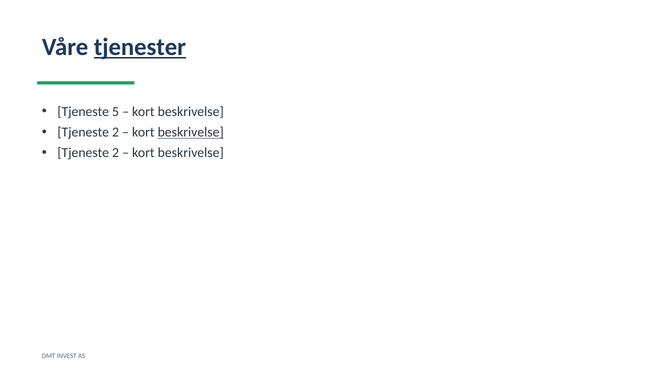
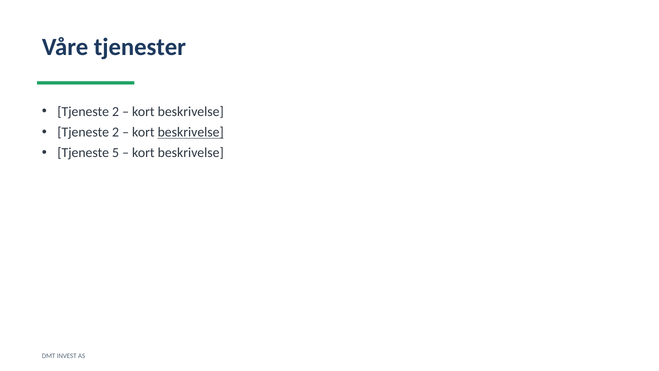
tjenester underline: present -> none (140, 47)
5: 5 -> 2 (116, 112)
2: 2 -> 5 (116, 153)
